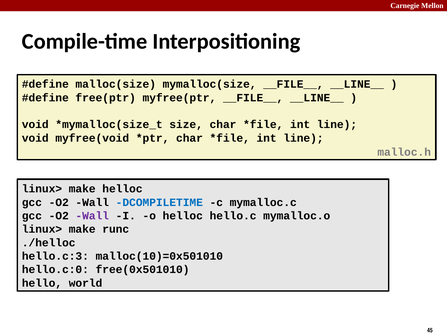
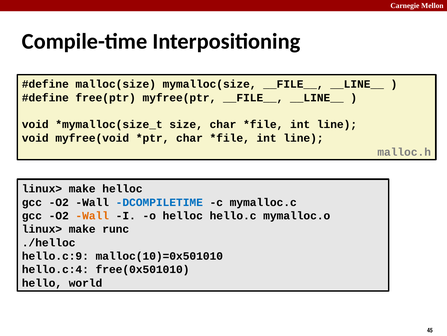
Wall colour: purple -> orange (92, 215)
hello.c:3: hello.c:3 -> hello.c:9 (55, 256)
hello.c:0: hello.c:0 -> hello.c:4 (55, 269)
